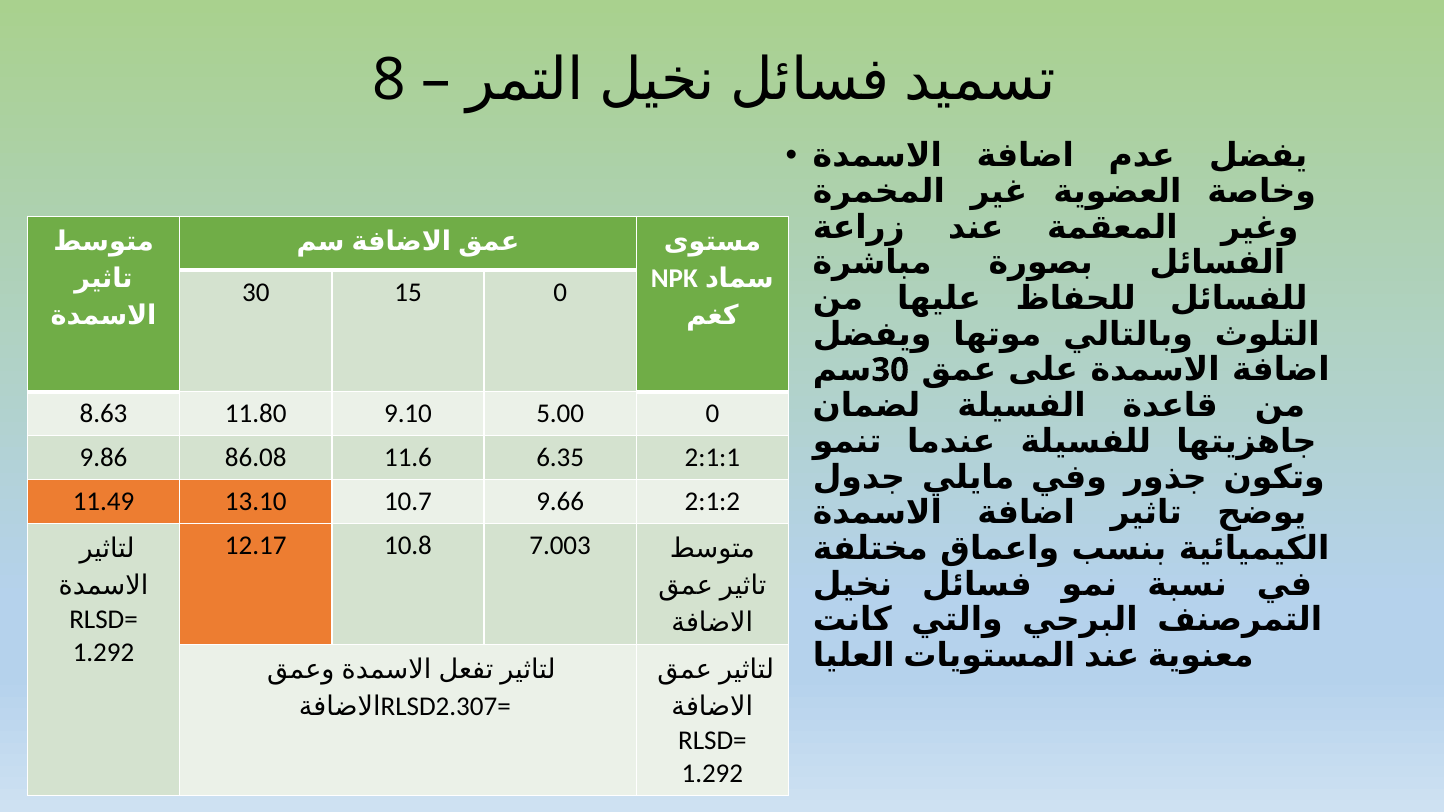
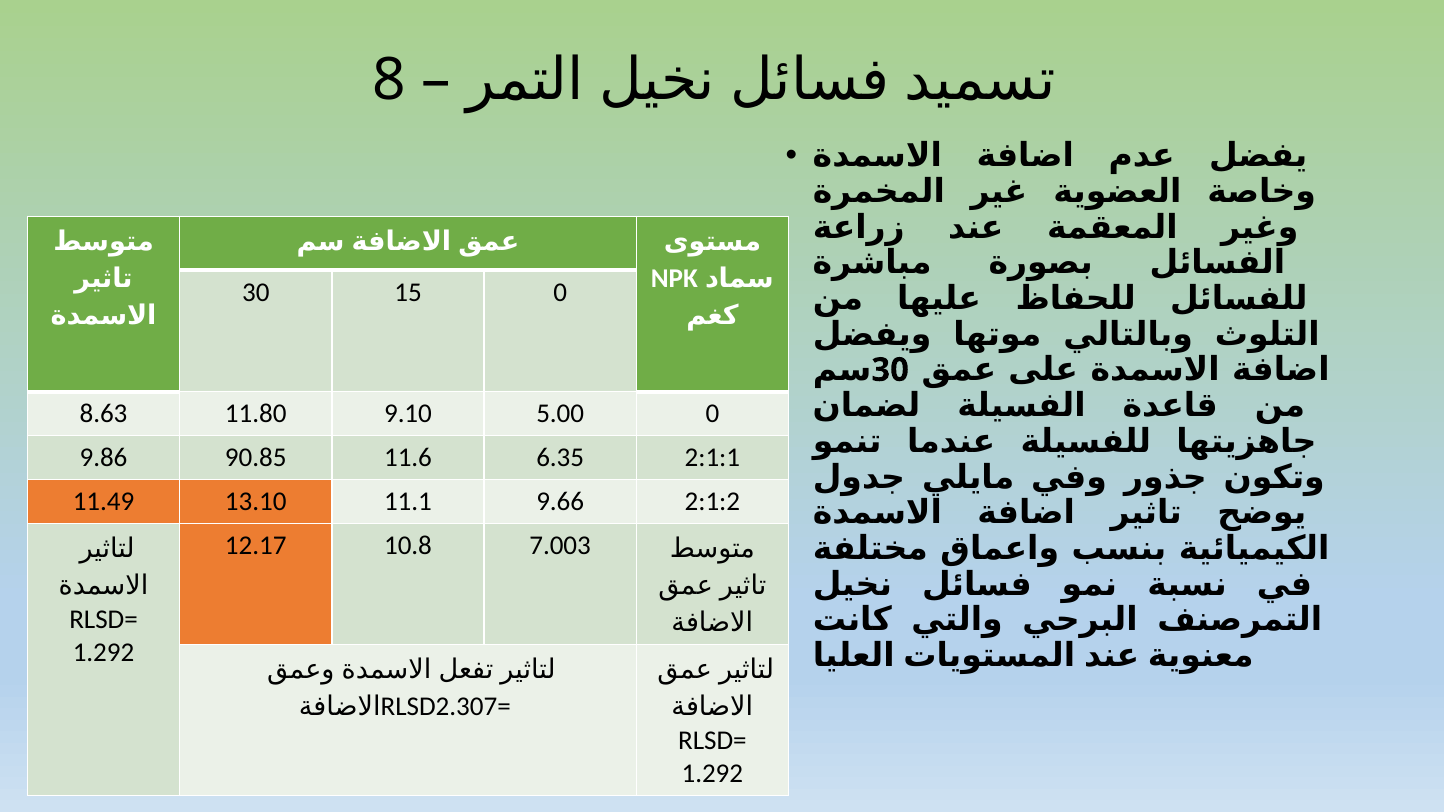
86.08: 86.08 -> 90.85 (256, 458)
10.7: 10.7 -> 11.1 (408, 502)
